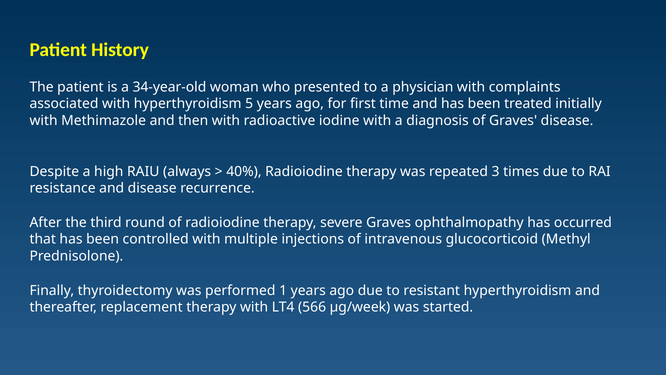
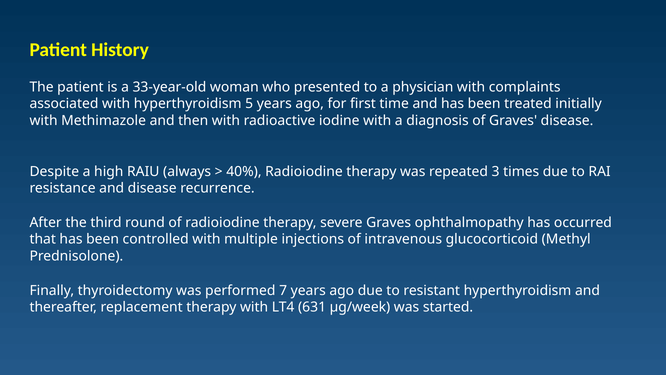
34-year-old: 34-year-old -> 33-year-old (169, 87)
1: 1 -> 7 (283, 290)
566: 566 -> 631 (312, 307)
